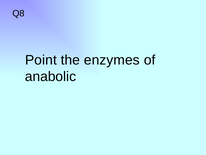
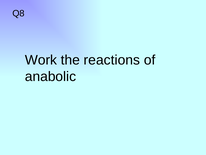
Point: Point -> Work (41, 60)
enzymes: enzymes -> reactions (112, 60)
